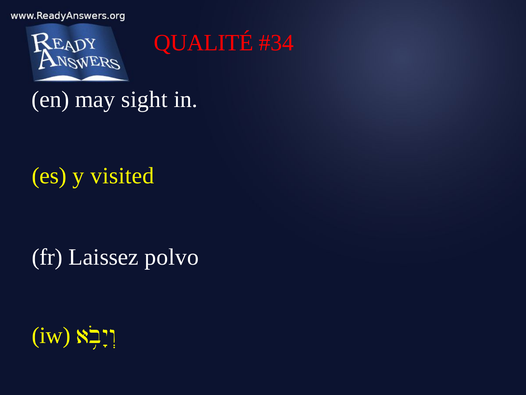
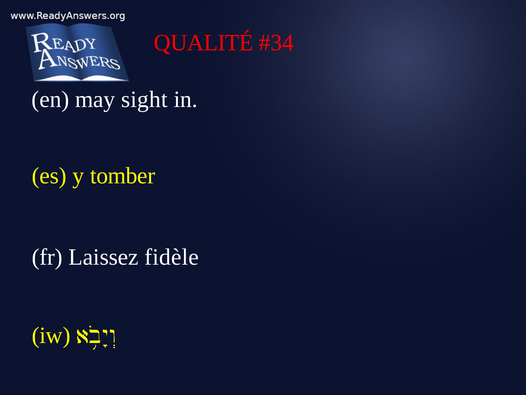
visited: visited -> tomber (123, 176)
polvo: polvo -> fidèle (172, 257)
